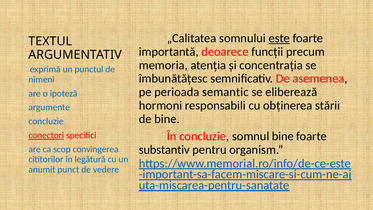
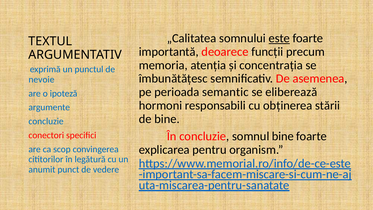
nimeni: nimeni -> nevoie (41, 79)
conectori underline: present -> none (46, 135)
substantiv: substantiv -> explicarea (164, 150)
